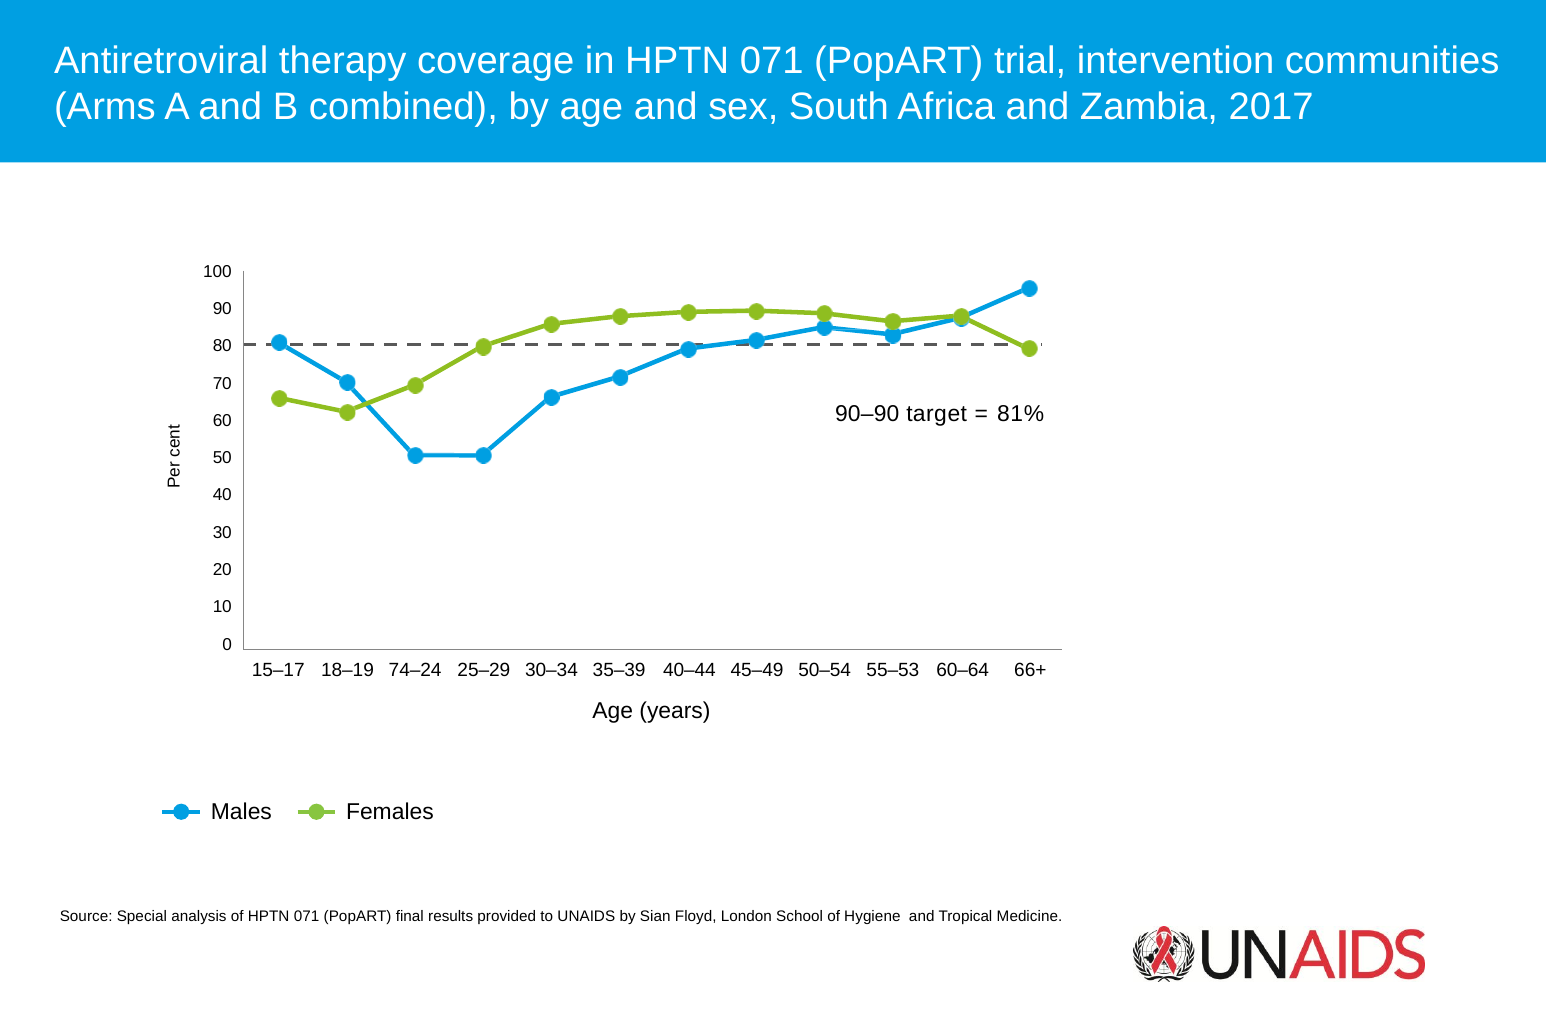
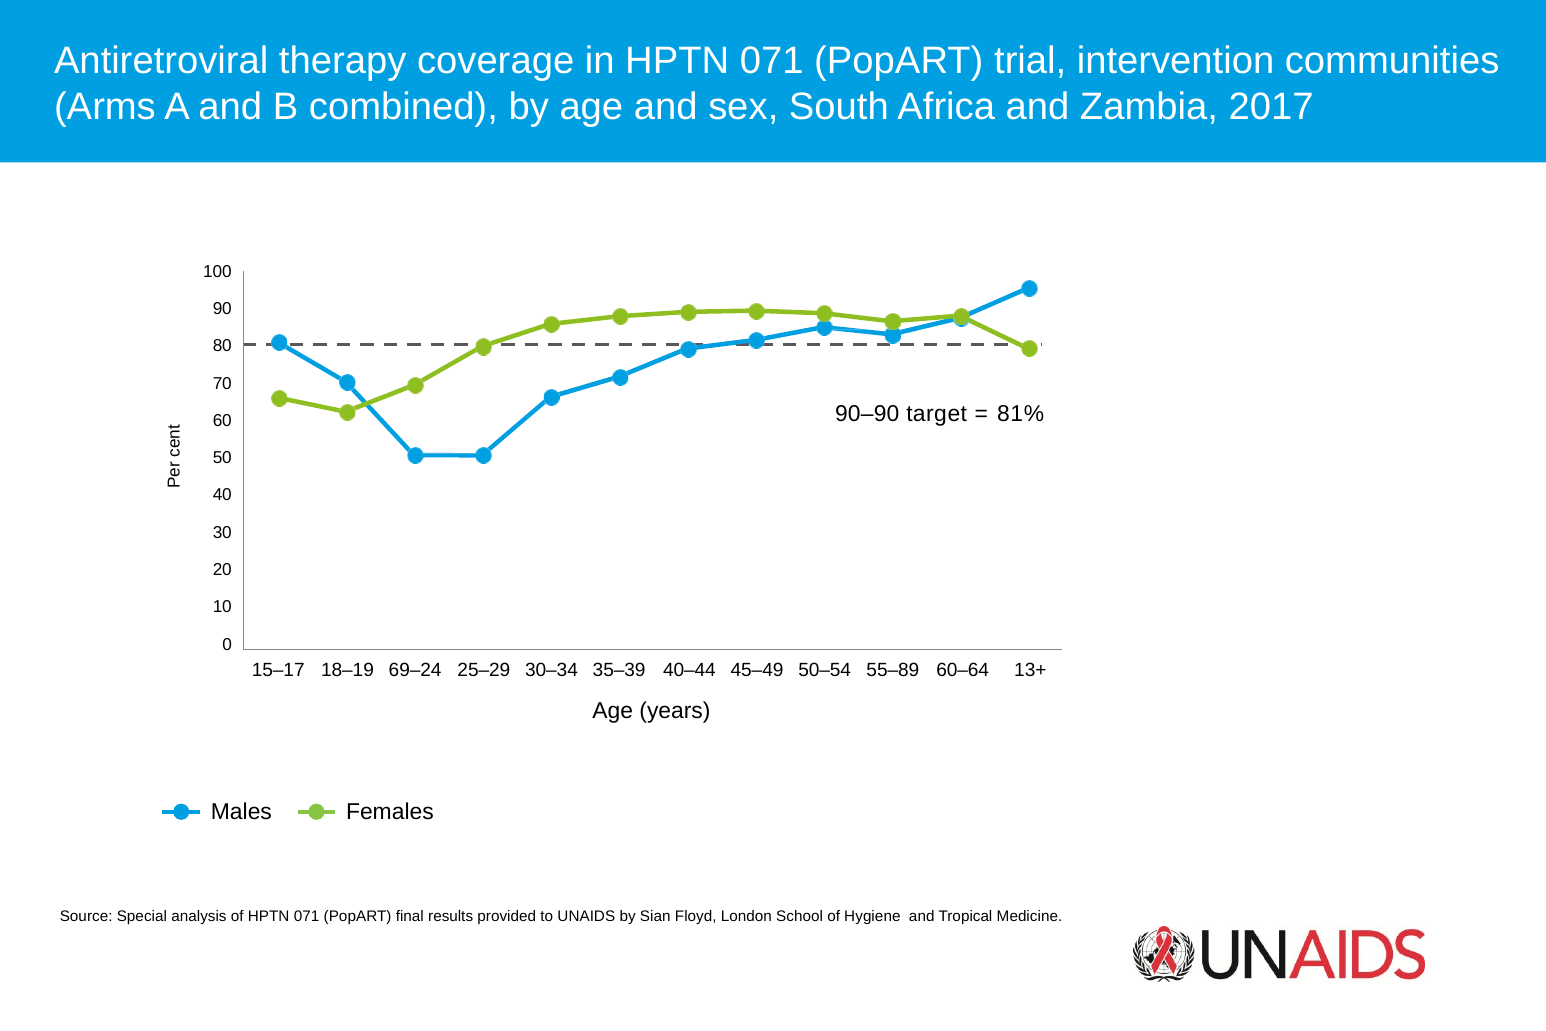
74–24: 74–24 -> 69–24 (415, 670)
55–53: 55–53 -> 55–89 (893, 670)
66+: 66+ -> 13+ (1030, 670)
